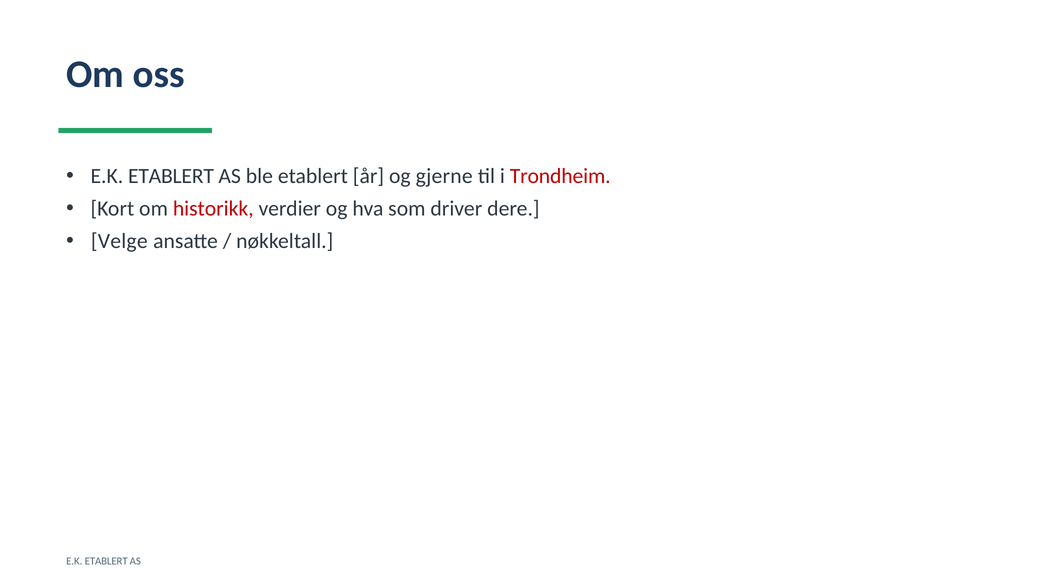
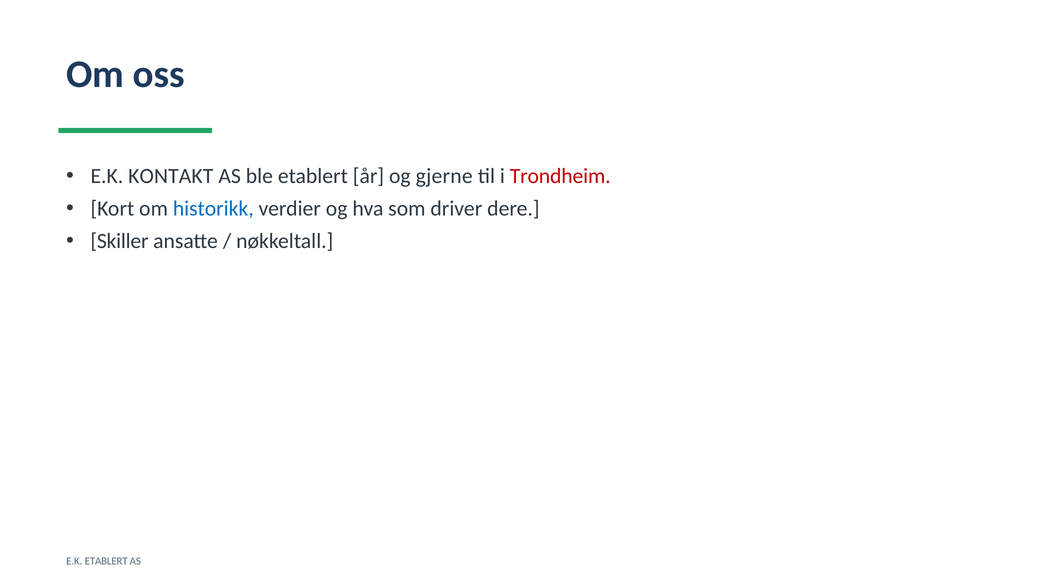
ETABLERT: ETABLERT -> KONTAKT (171, 176)
historikk colour: red -> blue (213, 209)
Velge: Velge -> Skiller (120, 241)
